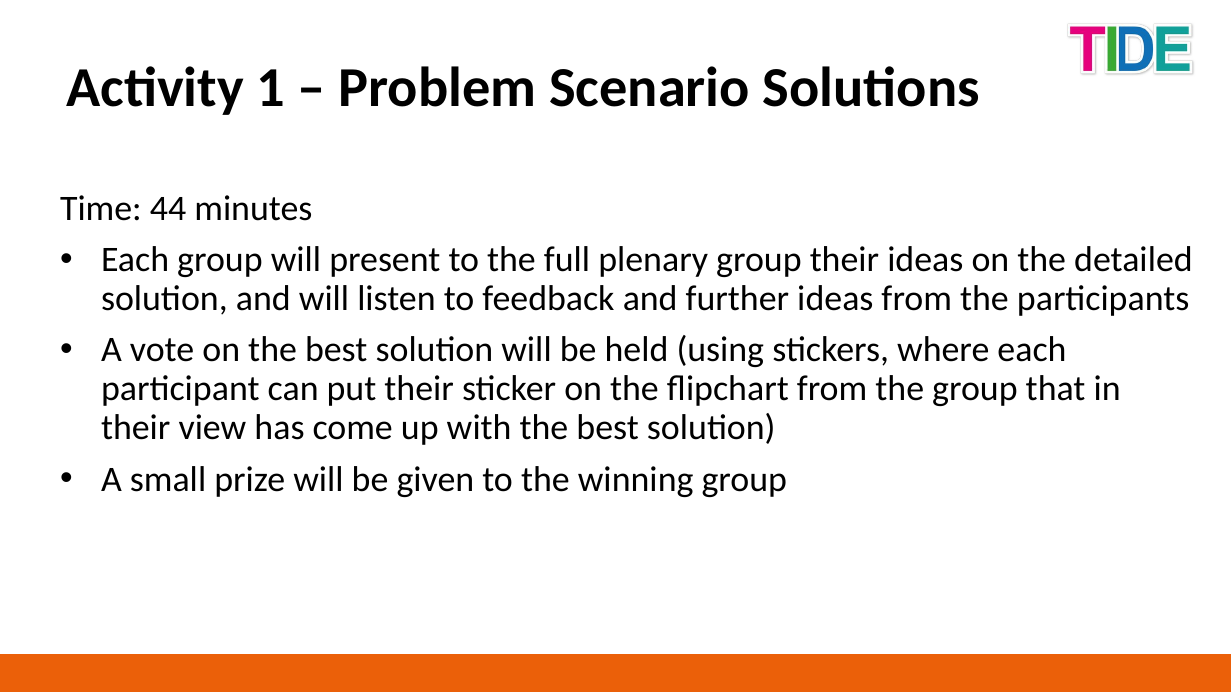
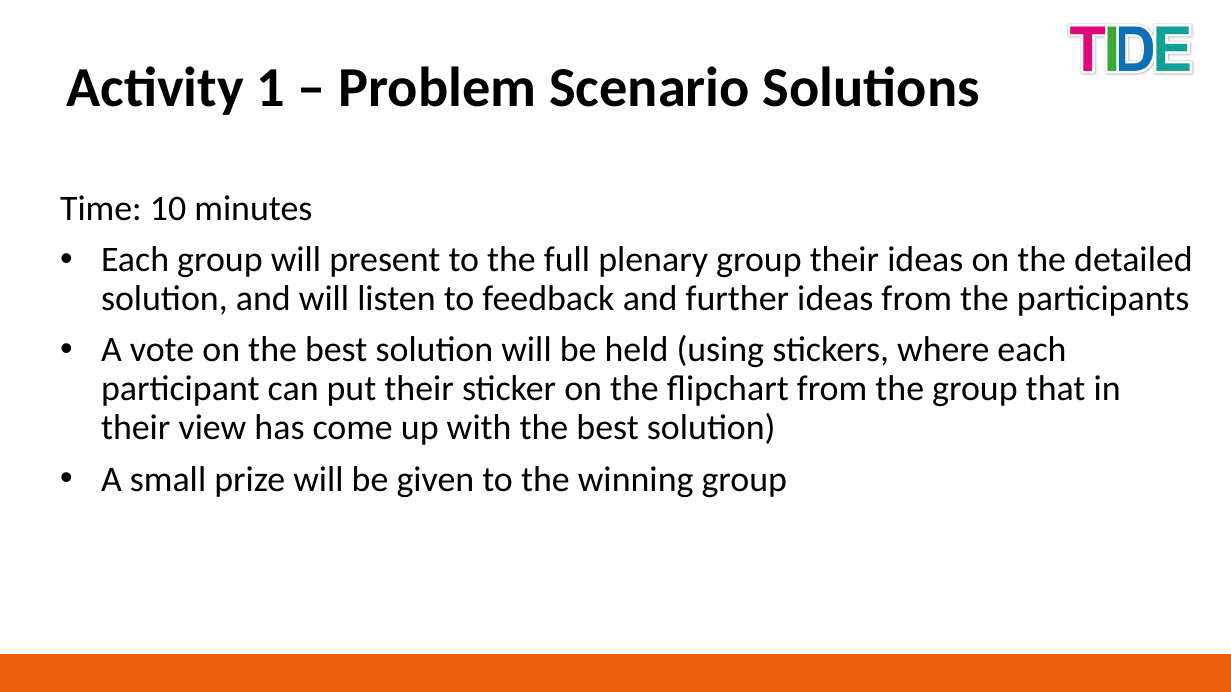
44: 44 -> 10 (168, 208)
